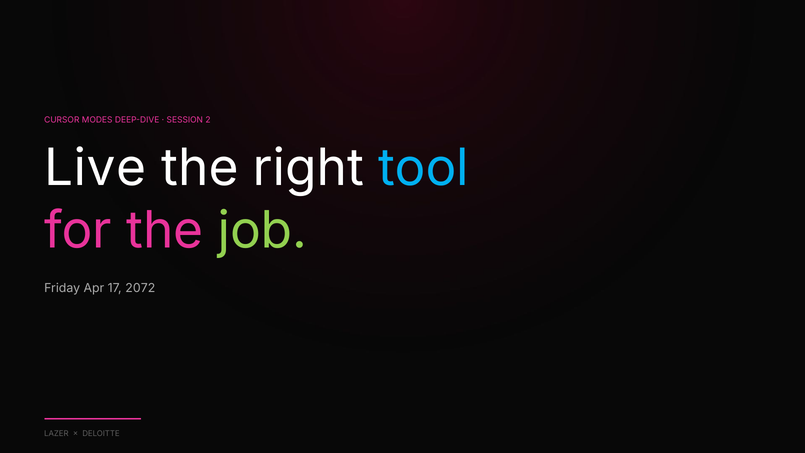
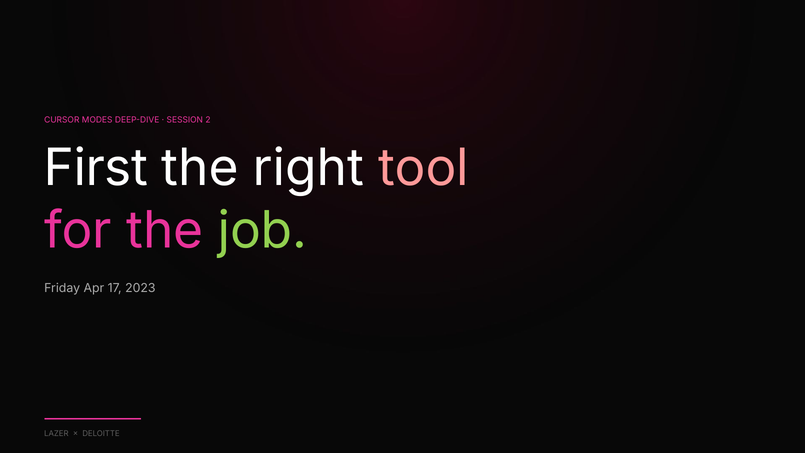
Live: Live -> First (96, 168)
tool colour: light blue -> pink (423, 168)
2072: 2072 -> 2023 (140, 288)
